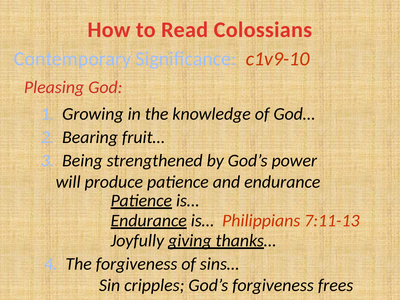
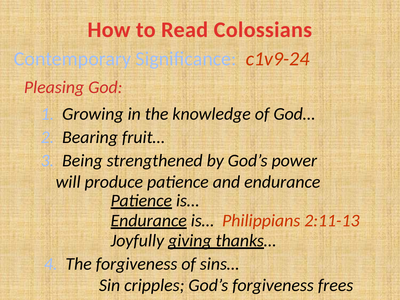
c1v9-10: c1v9-10 -> c1v9-24 (278, 59)
7:11-13: 7:11-13 -> 2:11-13 (332, 221)
